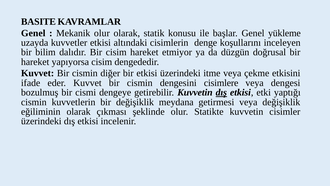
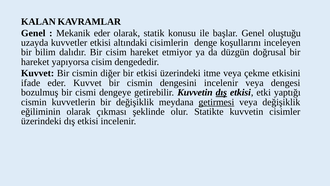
BASITE: BASITE -> KALAN (38, 22)
Mekanik olur: olur -> eder (102, 33)
yükleme: yükleme -> oluştuğu (284, 33)
dengesini cisimlere: cisimlere -> incelenir (221, 83)
getirmesi underline: none -> present (216, 102)
